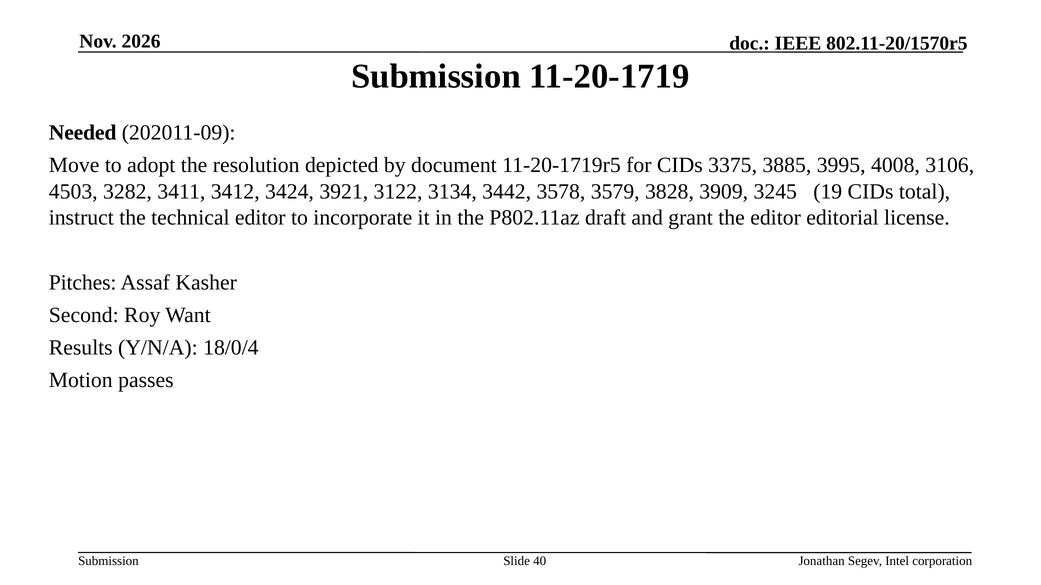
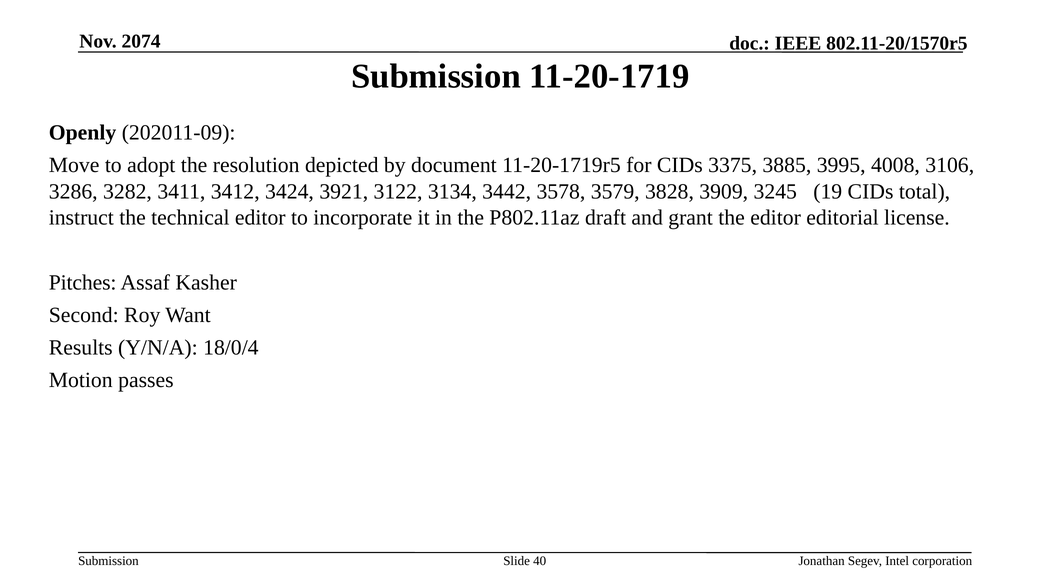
2026: 2026 -> 2074 (141, 41)
Needed: Needed -> Openly (83, 133)
4503: 4503 -> 3286 (73, 192)
